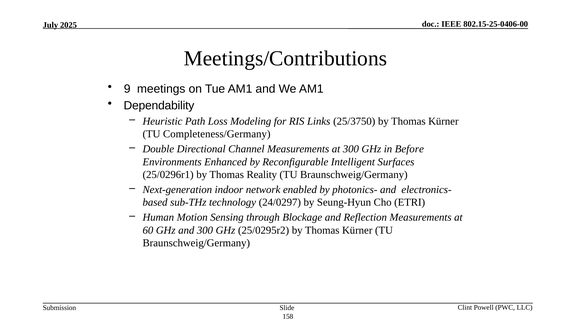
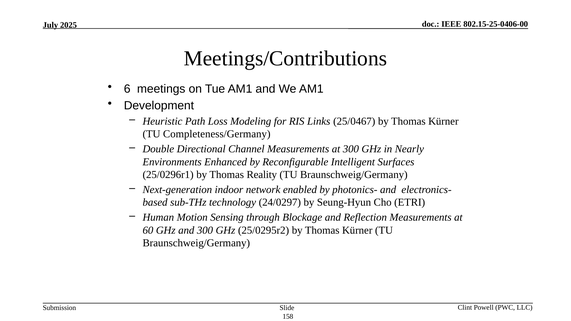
9: 9 -> 6 (127, 89)
Dependability: Dependability -> Development (159, 106)
25/3750: 25/3750 -> 25/0467 (354, 121)
Before: Before -> Nearly (409, 149)
